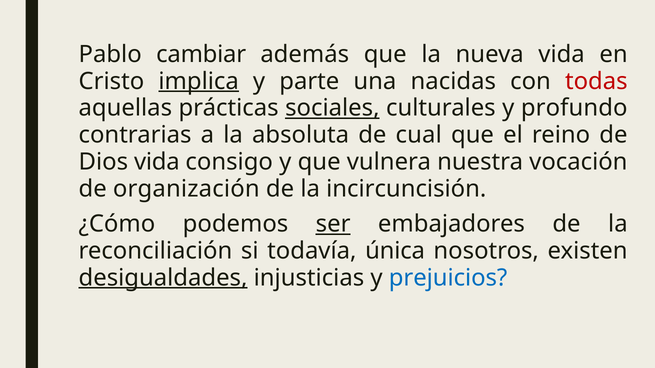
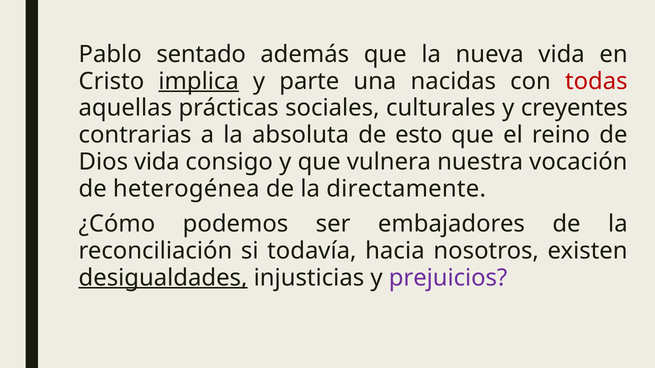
cambiar: cambiar -> sentado (201, 54)
sociales underline: present -> none (332, 108)
profundo: profundo -> creyentes (574, 108)
cual: cual -> esto (419, 135)
organización: organización -> heterogénea (186, 189)
incircuncisión: incircuncisión -> directamente (406, 189)
ser underline: present -> none (333, 224)
única: única -> hacia (395, 251)
prejuicios colour: blue -> purple (448, 278)
